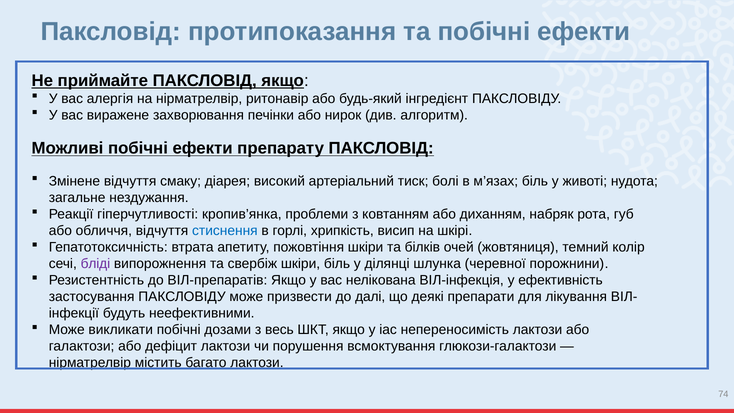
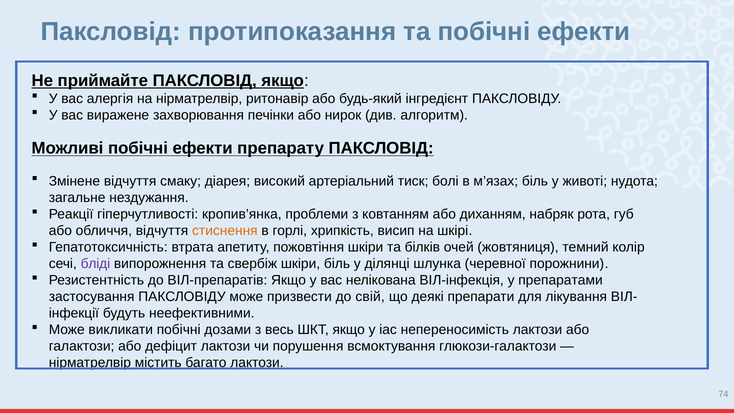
стиснення colour: blue -> orange (225, 231)
ефективність: ефективність -> препаратами (560, 280)
далі: далі -> свій (370, 297)
